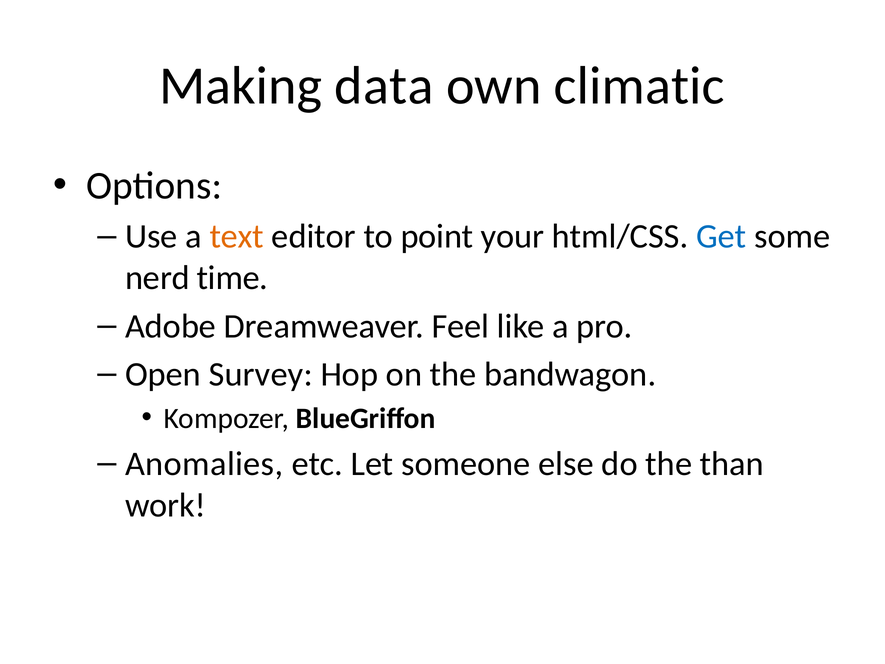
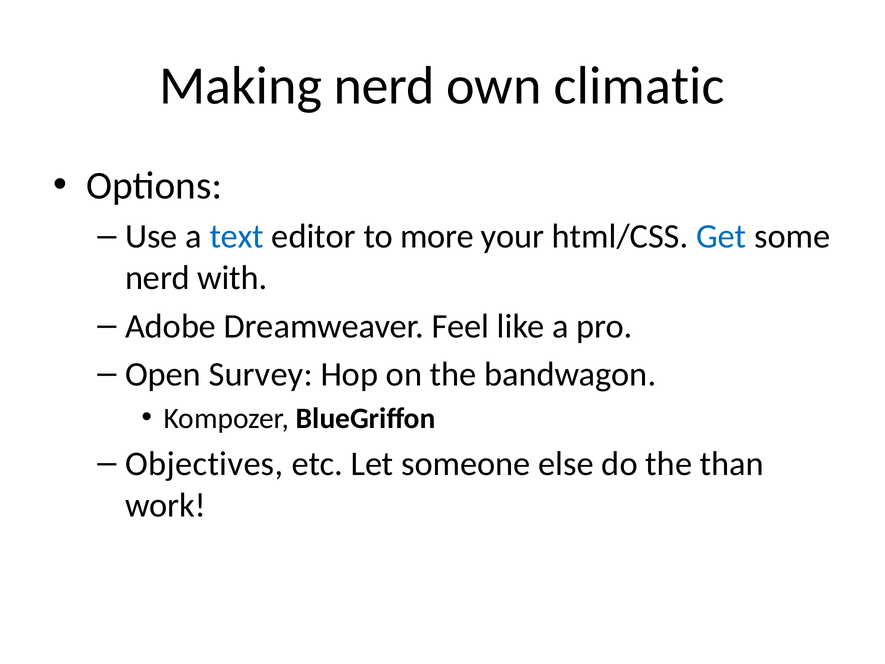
Making data: data -> nerd (384, 86)
text colour: orange -> blue (237, 236)
point: point -> more (437, 236)
time: time -> with (232, 278)
Anomalies: Anomalies -> Objectives (204, 464)
